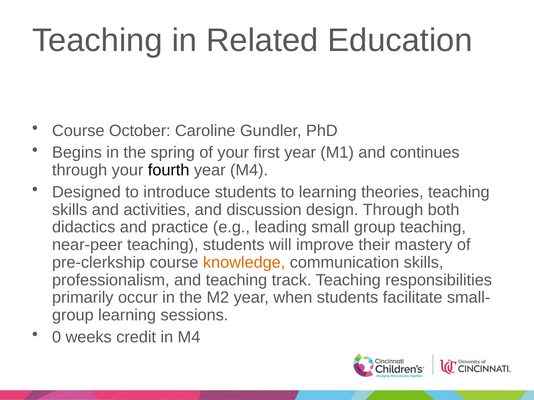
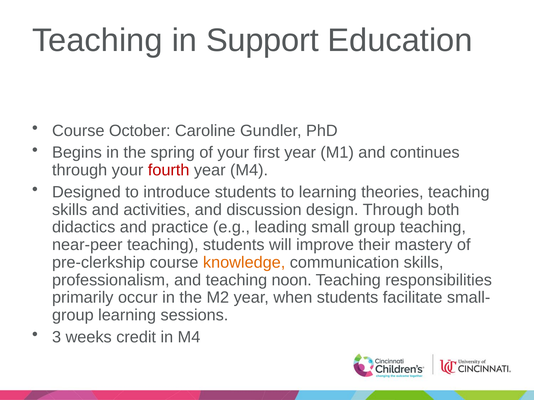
Related: Related -> Support (262, 41)
fourth colour: black -> red (169, 170)
track: track -> noon (292, 280)
0: 0 -> 3 (57, 337)
